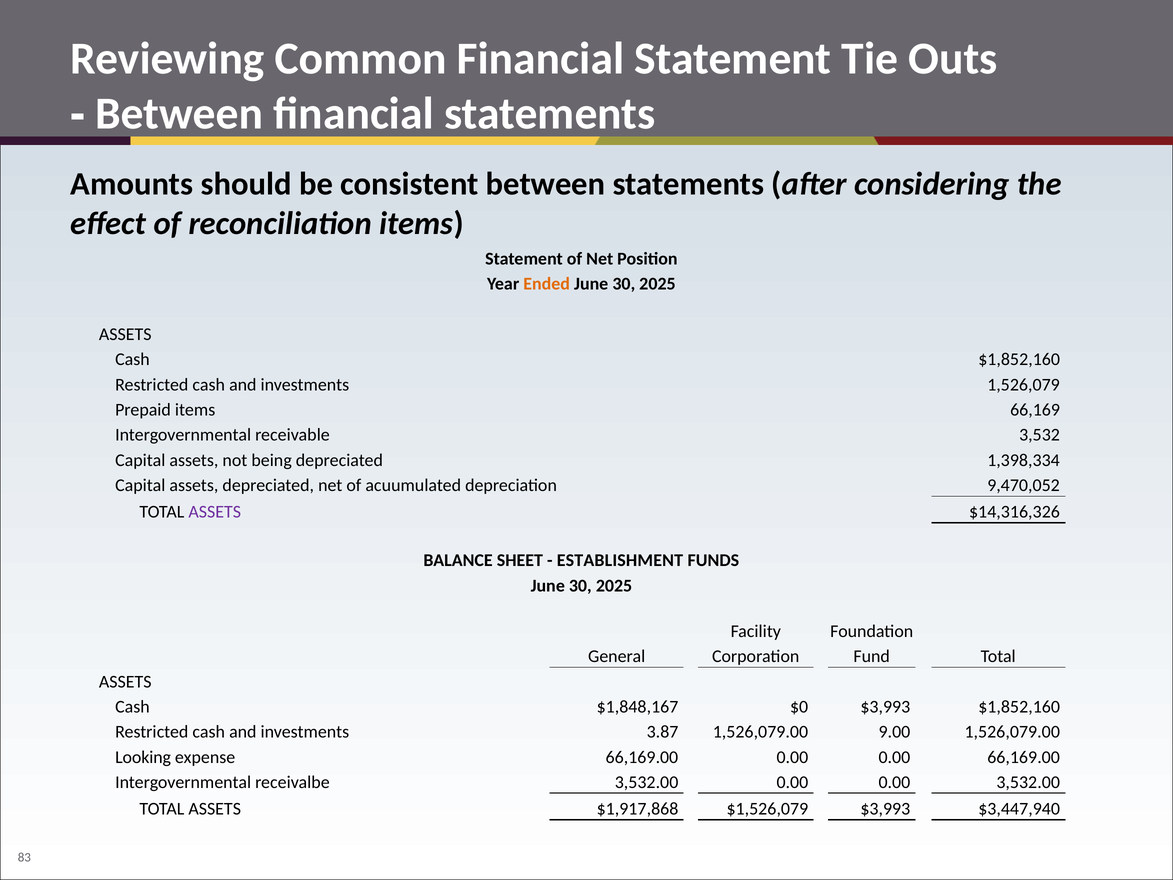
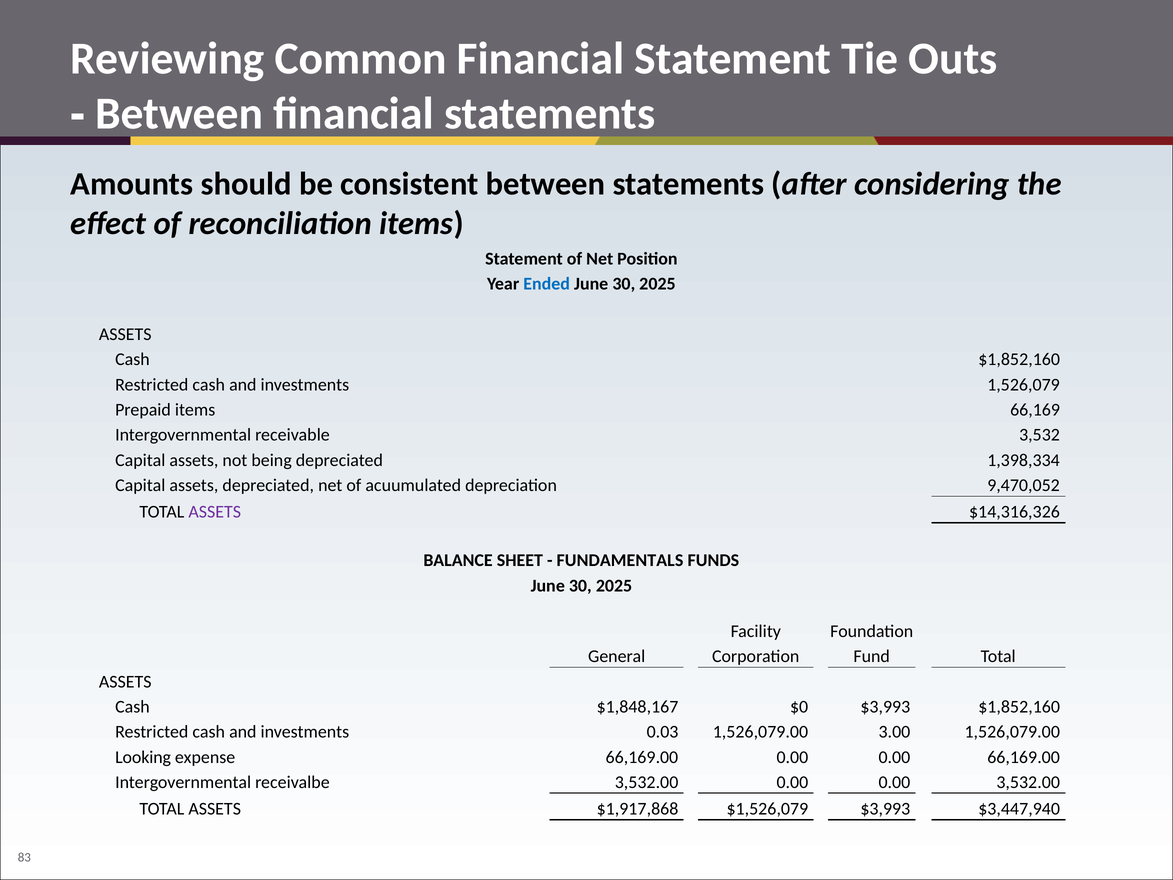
Ended colour: orange -> blue (547, 284)
ESTABLISHMENT: ESTABLISHMENT -> FUNDAMENTALS (620, 560)
3.87: 3.87 -> 0.03 (663, 732)
9.00: 9.00 -> 3.00 (894, 732)
